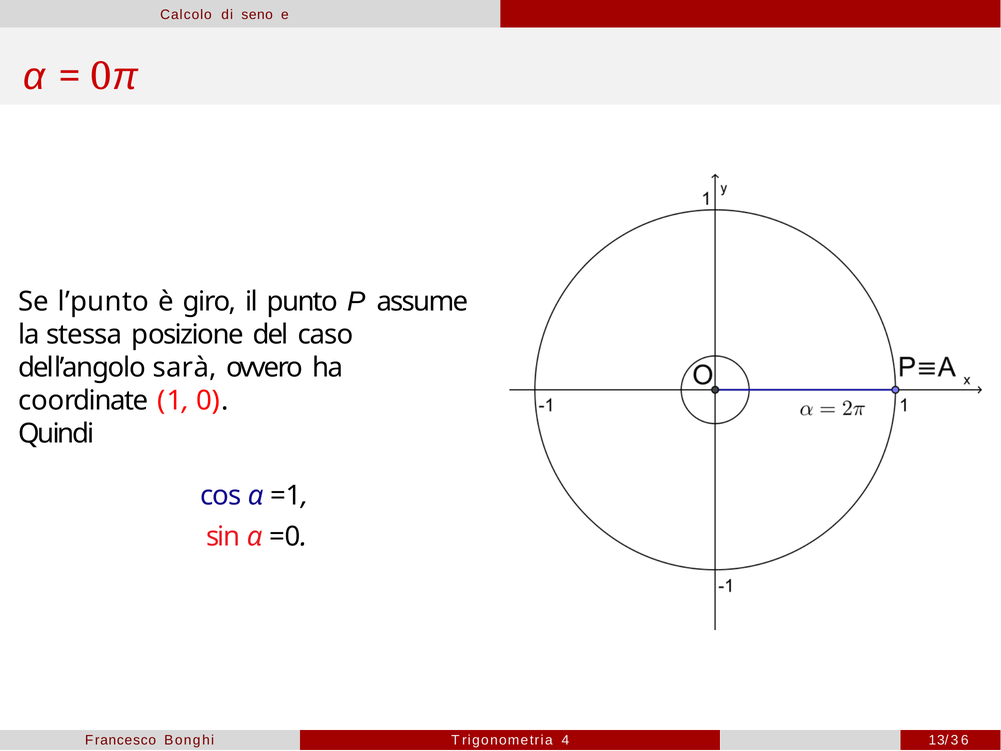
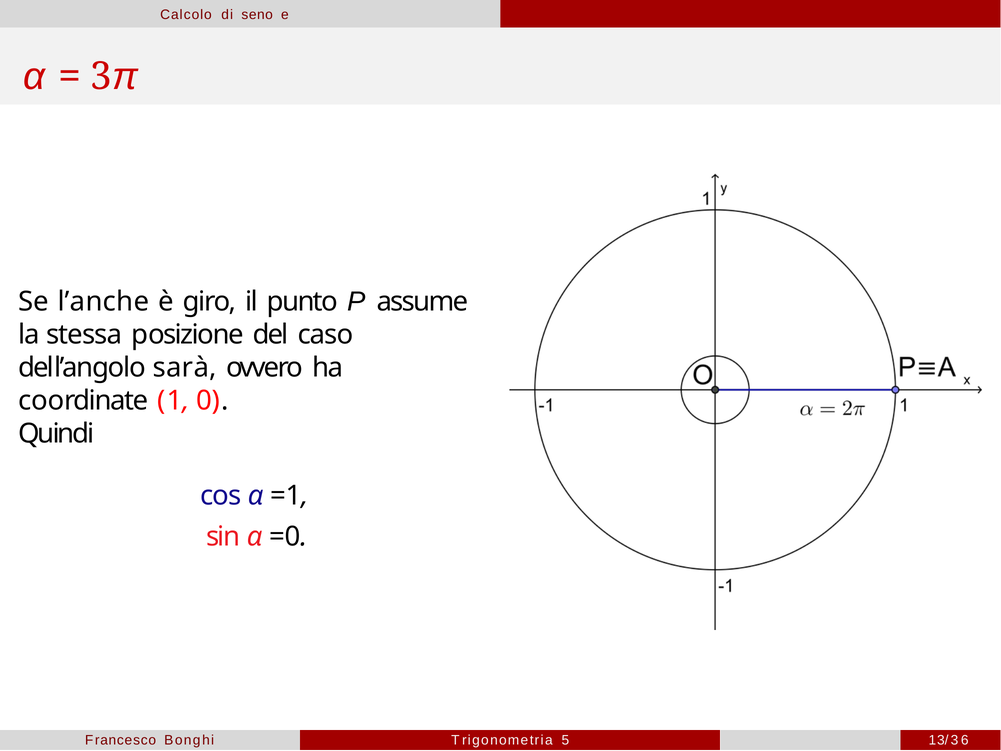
0: 0 -> 3 (101, 77)
l’punto: l’punto -> l’anche (103, 302)
4: 4 -> 5 (565, 741)
